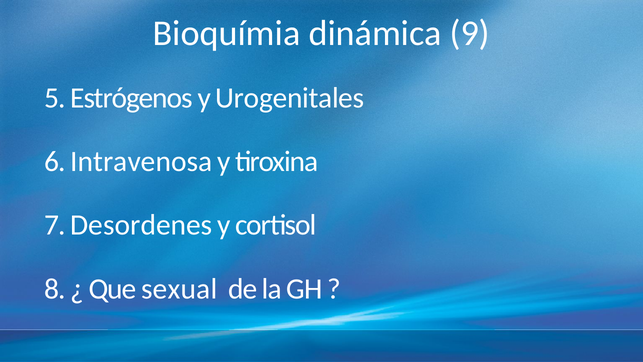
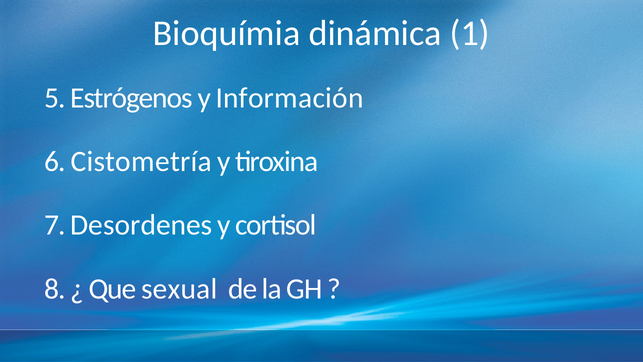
9: 9 -> 1 (470, 33)
Urogenitales: Urogenitales -> Información (290, 98)
Intravenosa: Intravenosa -> Cistometría (141, 161)
